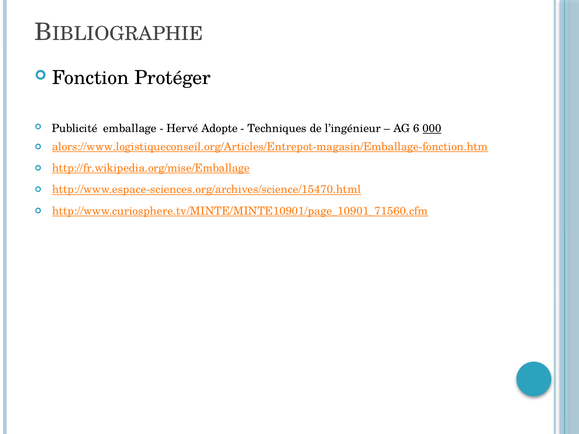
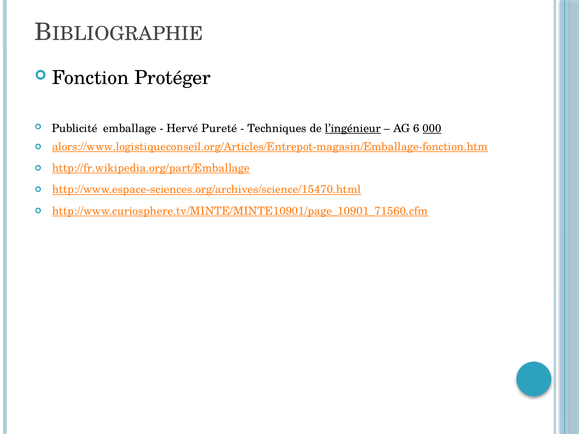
Adopte: Adopte -> Pureté (219, 128)
l’ingénieur underline: none -> present (353, 128)
http://fr.wikipedia.org/mise/Emballage: http://fr.wikipedia.org/mise/Emballage -> http://fr.wikipedia.org/part/Emballage (151, 168)
